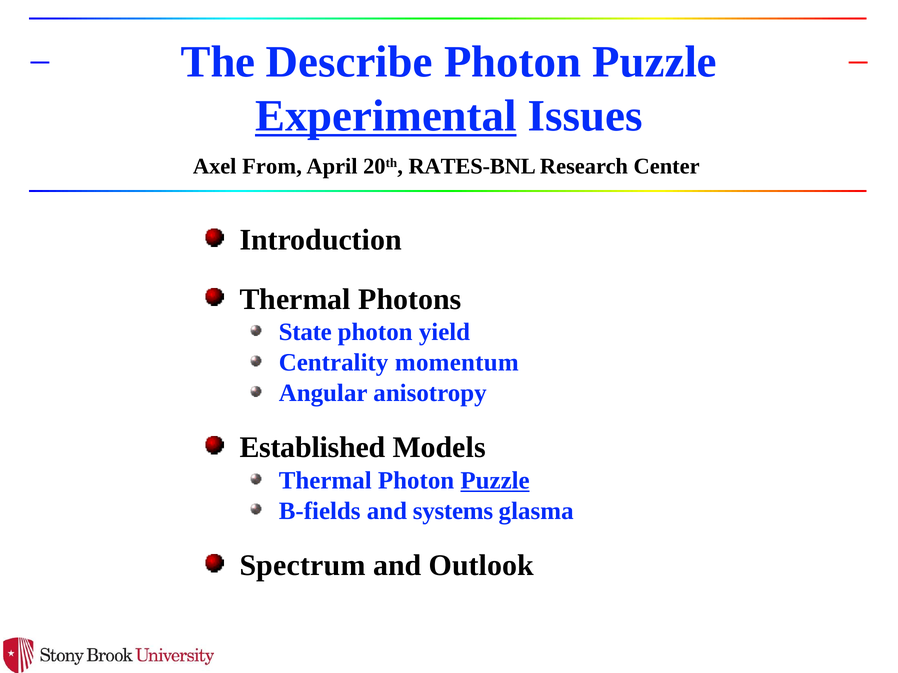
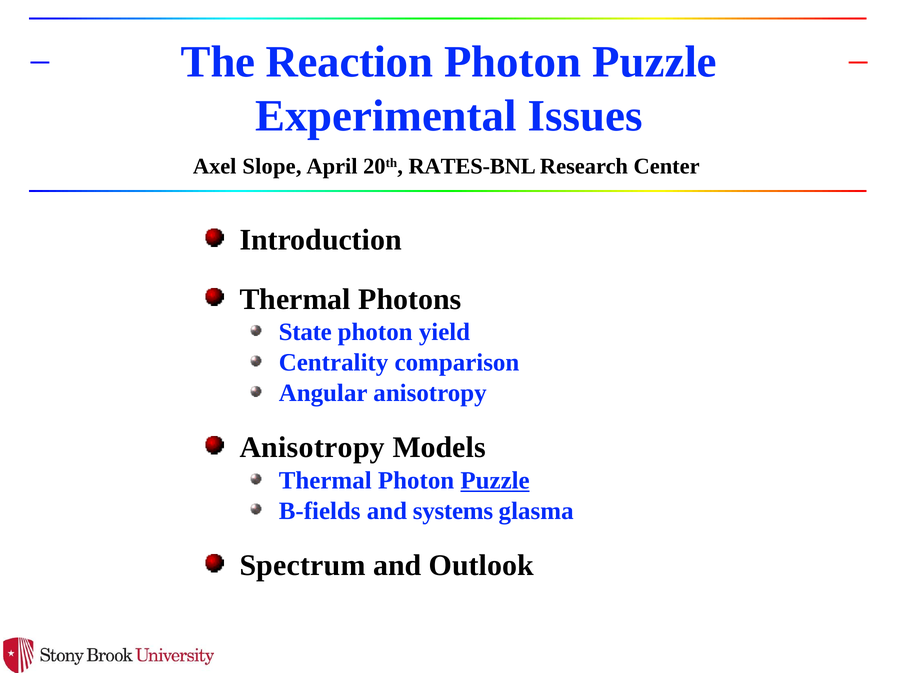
Describe: Describe -> Reaction (349, 62)
Experimental underline: present -> none (386, 116)
From: From -> Slope (272, 167)
momentum: momentum -> comparison (457, 363)
Established: Established -> Anisotropy (312, 448)
